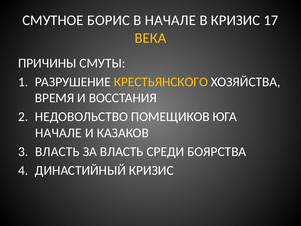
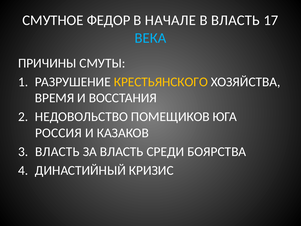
БОРИС: БОРИС -> ФЕДОР (109, 20)
В КРИЗИС: КРИЗИС -> ВЛАСТЬ (236, 20)
ВЕКА colour: yellow -> light blue (150, 38)
НАЧАЛЕ: НАЧАЛЕ -> РОССИЯ (58, 133)
